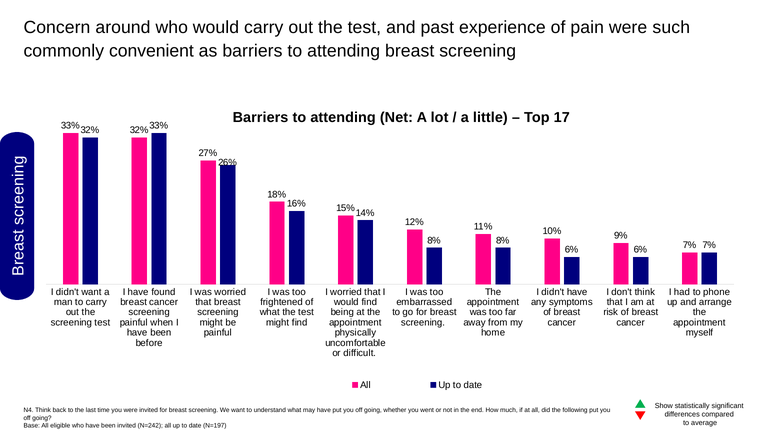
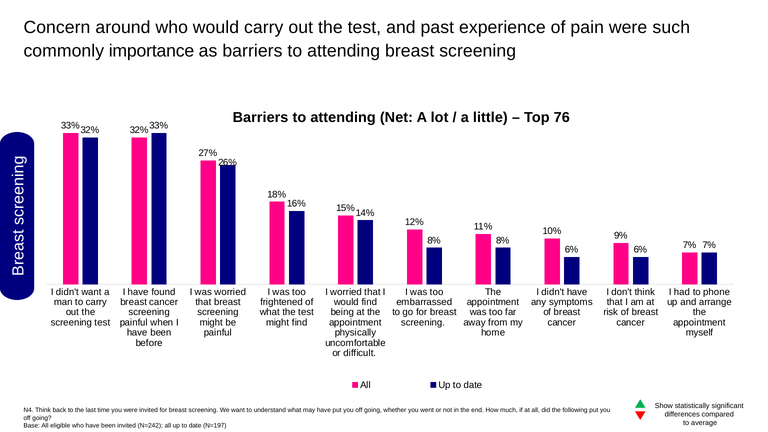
convenient: convenient -> importance (151, 51)
17: 17 -> 76 (562, 118)
